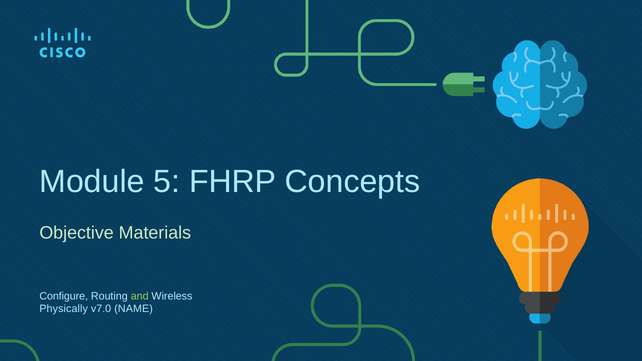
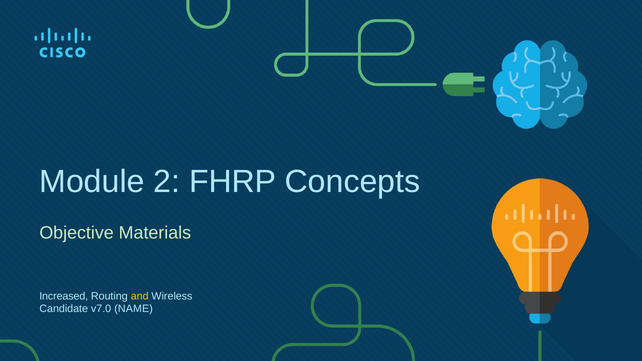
5: 5 -> 2 (167, 182)
Configure: Configure -> Increased (64, 296)
and colour: light green -> yellow (140, 296)
Physically: Physically -> Candidate (64, 309)
